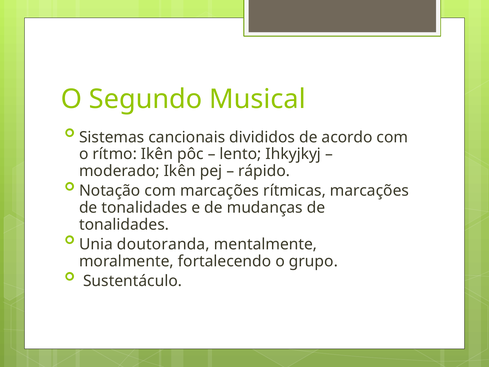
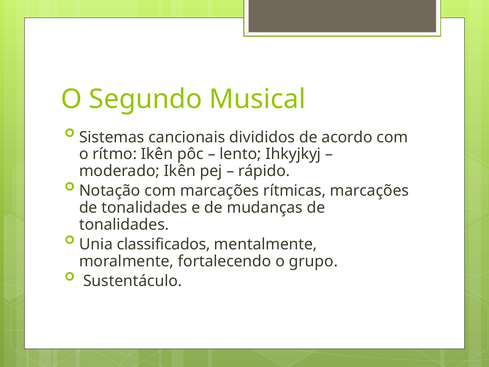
doutoranda: doutoranda -> classificados (164, 244)
